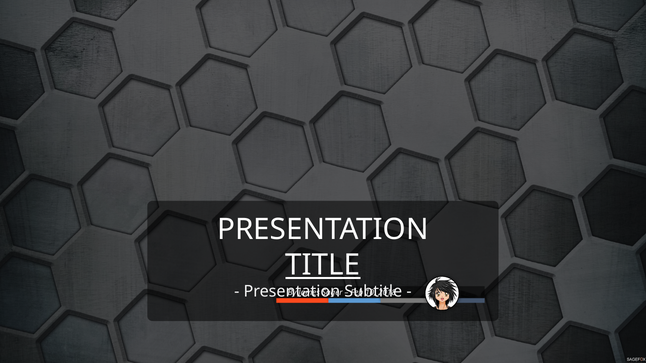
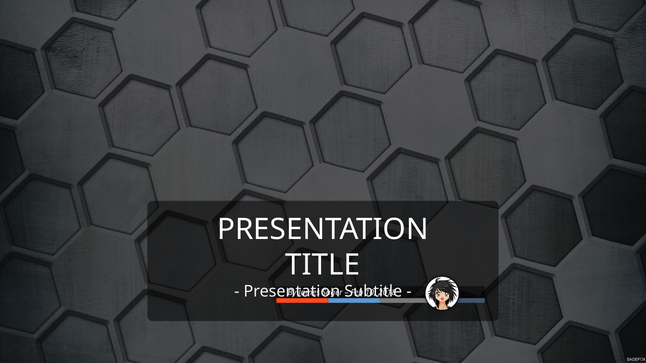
TITLE underline: present -> none (323, 265)
